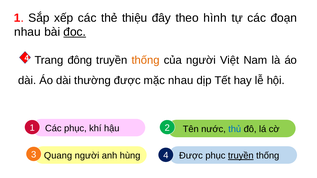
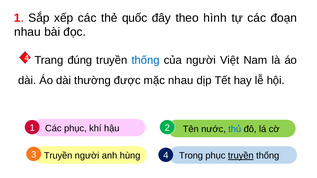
thiệu: thiệu -> quốc (135, 18)
đọc underline: present -> none (75, 32)
đông: đông -> đúng (80, 60)
thống colour: orange -> blue (146, 60)
Quang: Quang -> Truyền (58, 156)
hùng Được: Được -> Trong (191, 156)
